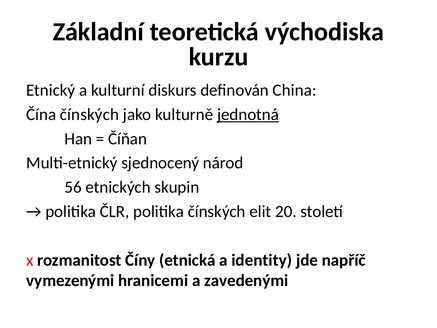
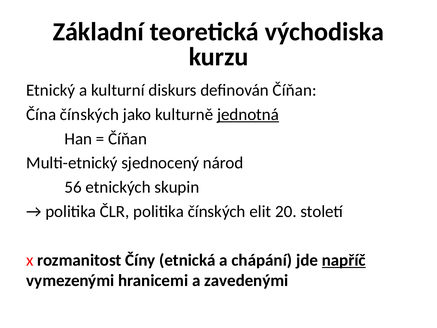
definován China: China -> Číňan (295, 90)
identity: identity -> chápání (262, 260)
napříč underline: none -> present (344, 260)
